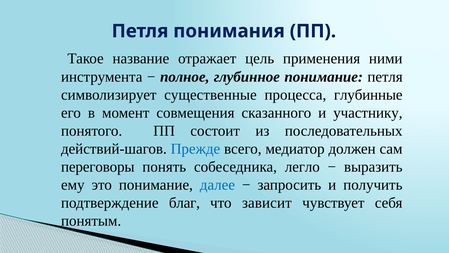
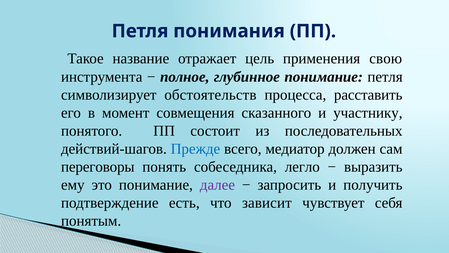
ними: ними -> свою (386, 58)
существенные: существенные -> обстоятельств (210, 95)
глубинные: глубинные -> расставить (368, 95)
далее colour: blue -> purple (217, 185)
благ: благ -> есть (184, 203)
